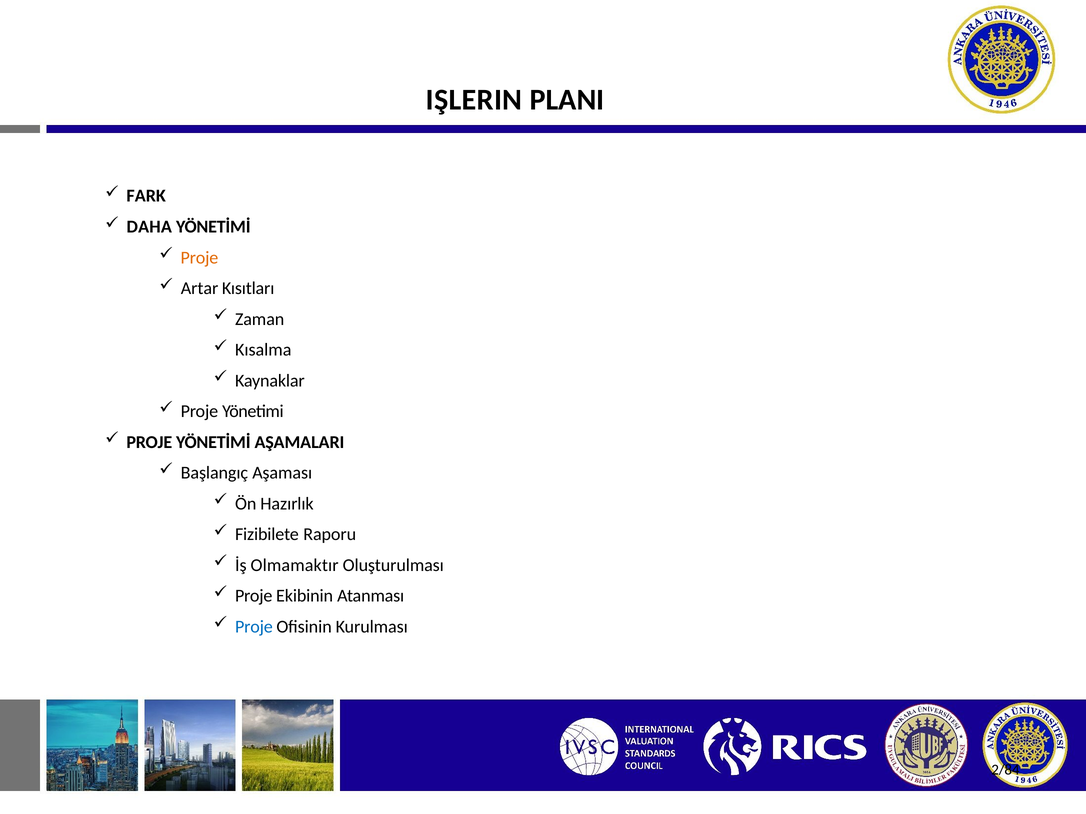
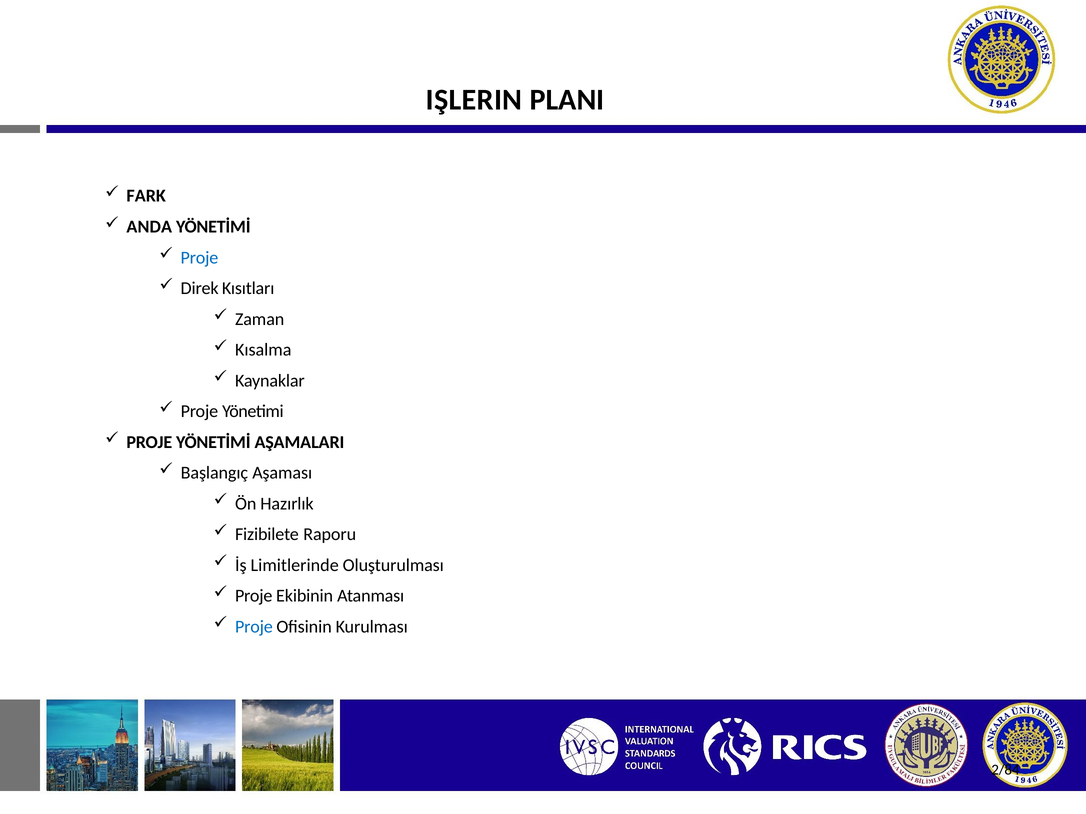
DAHA: DAHA -> ANDA (149, 227)
Proje colour: orange -> blue (199, 258)
Artar: Artar -> Direk (200, 288)
Olmamaktır: Olmamaktır -> Limitlerinde (295, 566)
